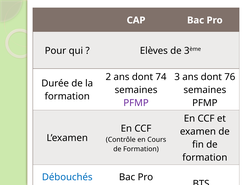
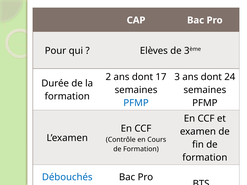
74: 74 -> 17 (161, 77)
76: 76 -> 24 (230, 77)
PFMP colour: purple -> blue (136, 103)
